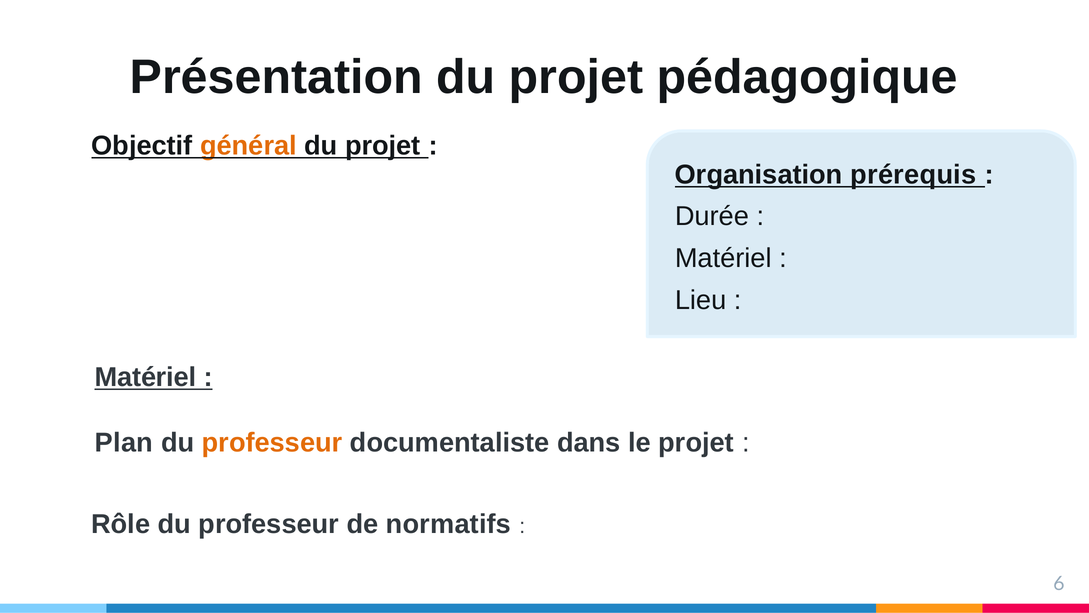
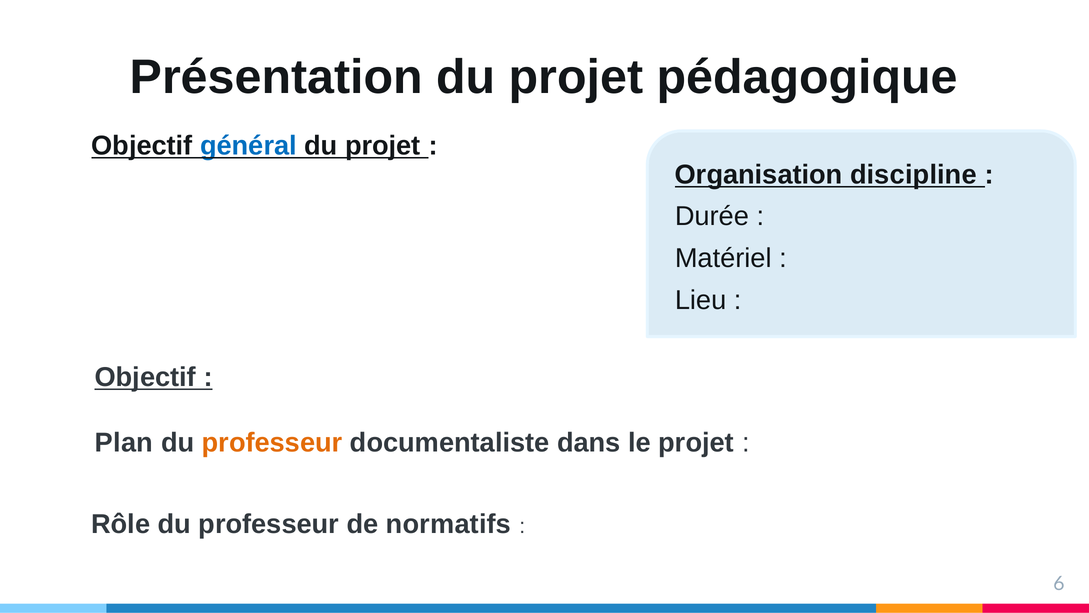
général colour: orange -> blue (248, 146)
prérequis: prérequis -> discipline (913, 175)
Matériel: Matériel -> Objectif (145, 377)
